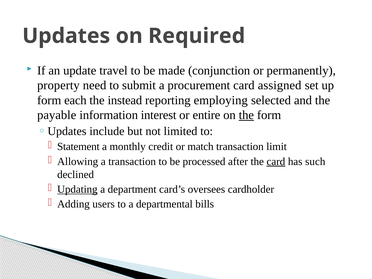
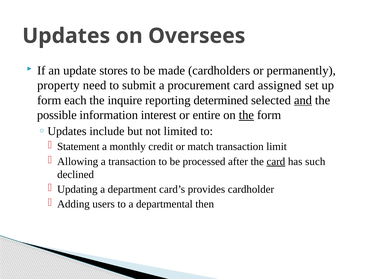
Required: Required -> Oversees (197, 36)
travel: travel -> stores (114, 70)
conjunction: conjunction -> cardholders (219, 70)
instead: instead -> inquire (125, 100)
employing: employing -> determined (221, 100)
and underline: none -> present (303, 100)
payable: payable -> possible (57, 115)
Updating underline: present -> none (77, 189)
oversees: oversees -> provides (206, 189)
bills: bills -> then (205, 204)
